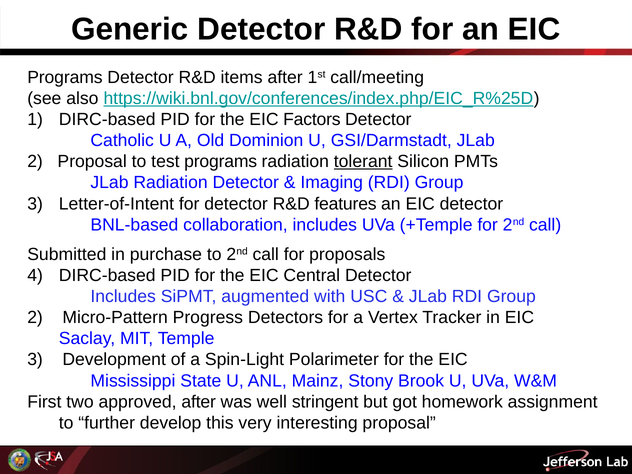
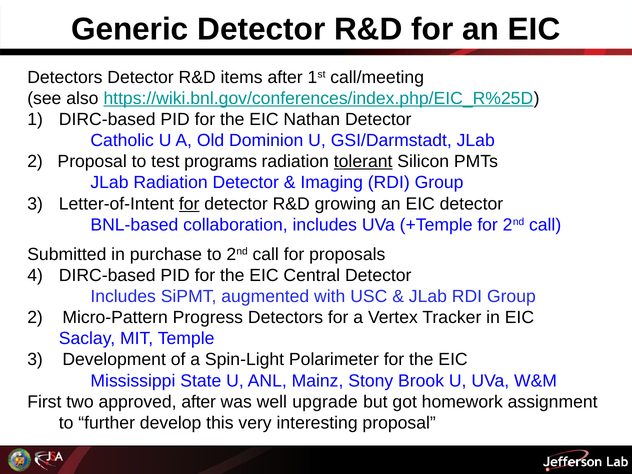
Programs: Programs -> Detectors (65, 77)
Factors: Factors -> Nathan (312, 119)
for underline: none -> present (189, 204)
features: features -> growing (345, 204)
stringent: stringent -> upgrade (325, 402)
